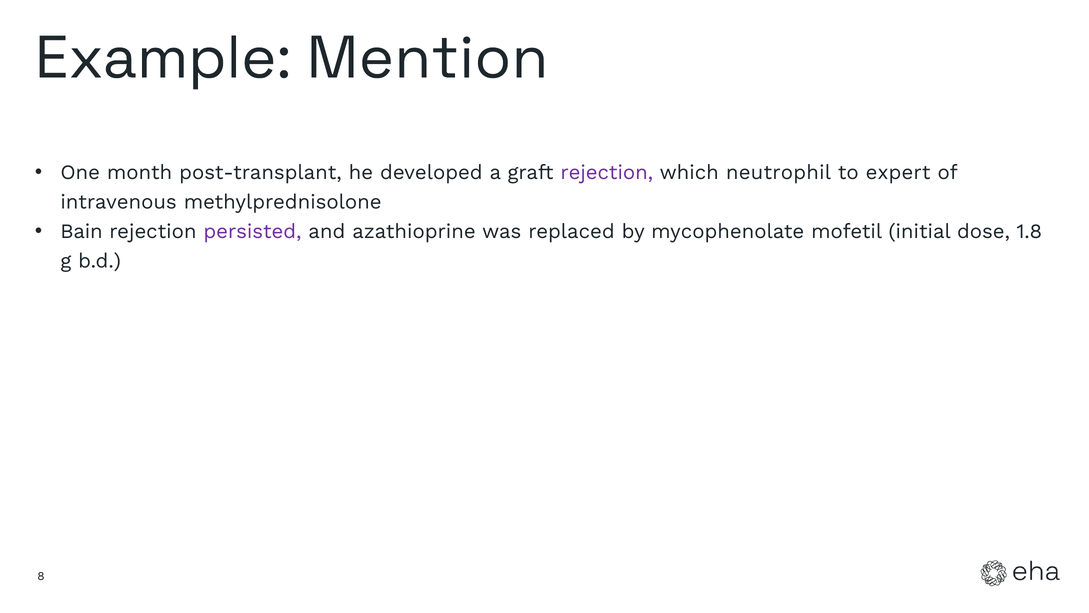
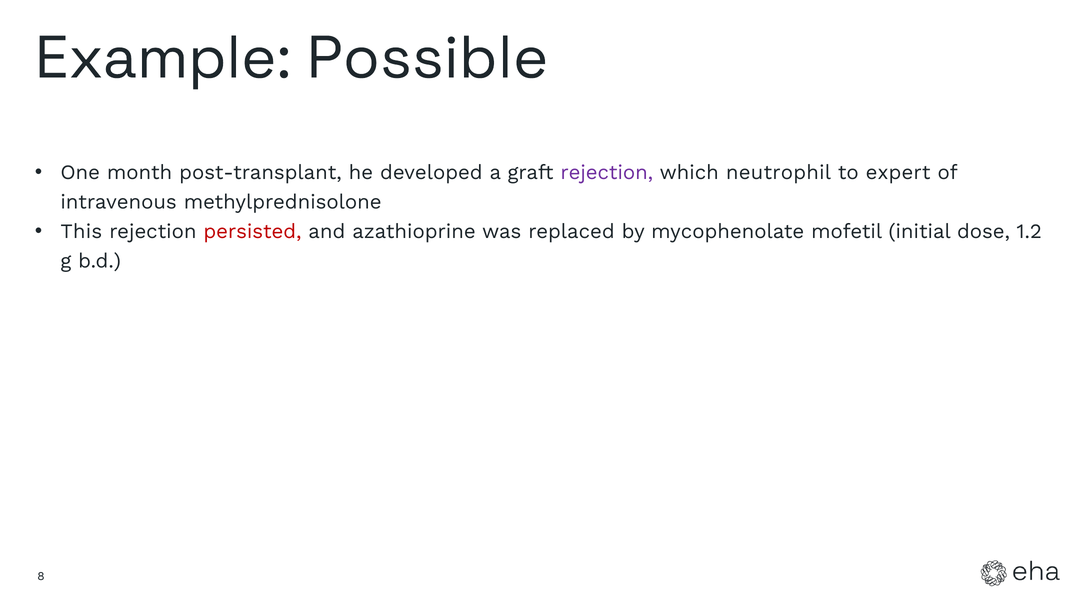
Mention: Mention -> Possible (428, 58)
Bain: Bain -> This (81, 231)
persisted colour: purple -> red (252, 231)
1.8: 1.8 -> 1.2 (1029, 231)
